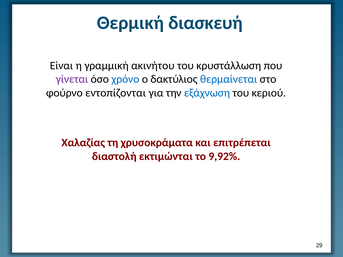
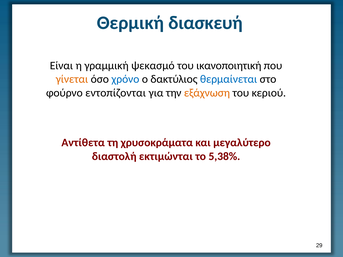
ακινήτου: ακινήτου -> ψεκασμό (153, 66)
κρυστάλλωση: κρυστάλλωση -> ικανοποιητική (229, 66)
γίνεται colour: purple -> orange (72, 79)
εξάχνωση colour: blue -> orange (207, 93)
Χαλαζίας: Χαλαζίας -> Αντίθετα (83, 143)
επιτρέπεται: επιτρέπεται -> μεγαλύτερο (242, 143)
9,92%: 9,92% -> 5,38% (224, 156)
